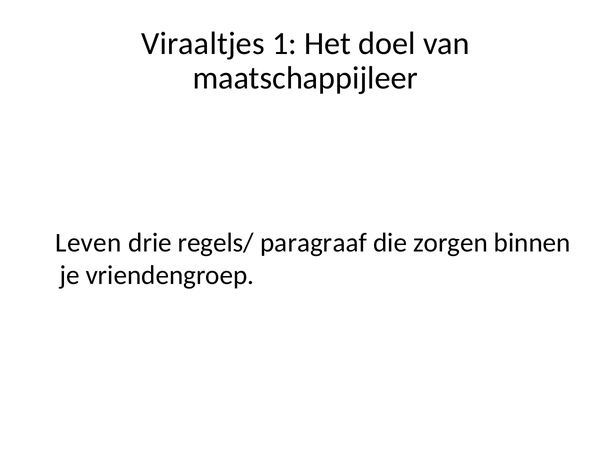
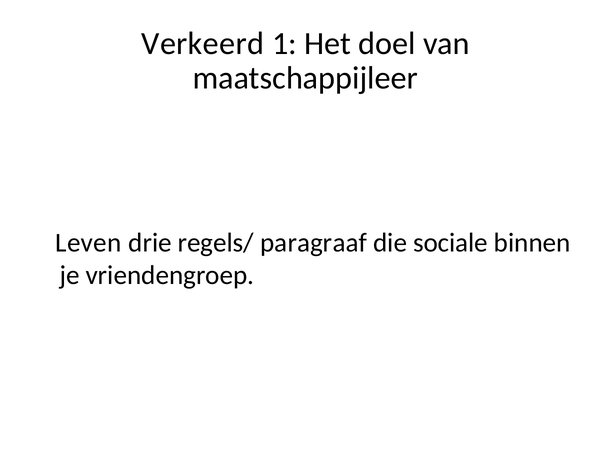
Viraaltjes: Viraaltjes -> Verkeerd (203, 43)
zorgen: zorgen -> sociale (451, 242)
